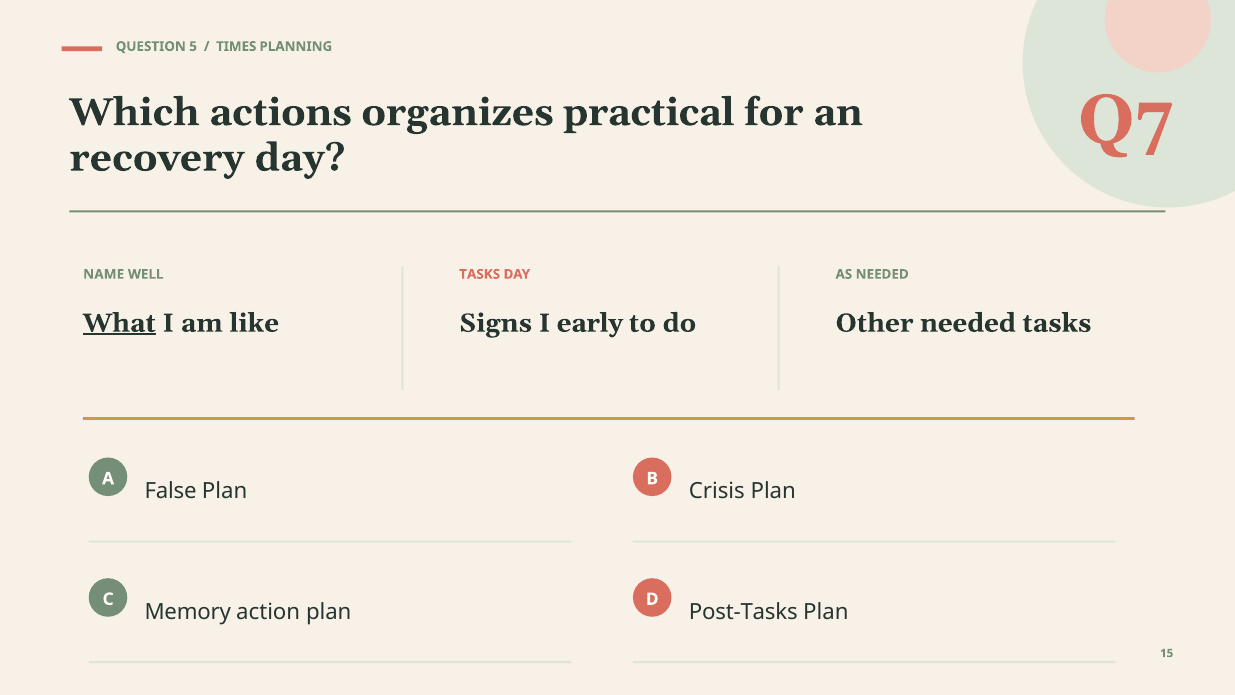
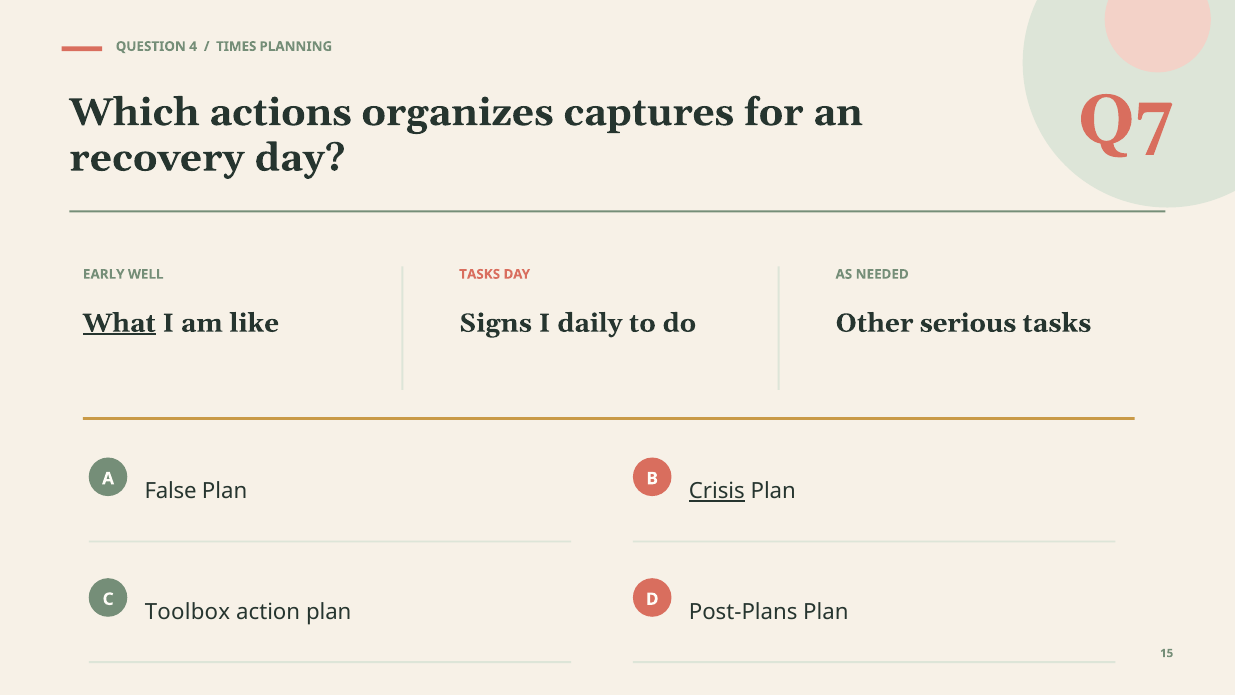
5: 5 -> 4 (193, 46)
practical: practical -> captures (649, 112)
NAME: NAME -> EARLY (104, 274)
early: early -> daily (590, 323)
Other needed: needed -> serious (968, 323)
Crisis underline: none -> present (717, 491)
Memory: Memory -> Toolbox (187, 612)
Post-Tasks: Post-Tasks -> Post-Plans (743, 612)
